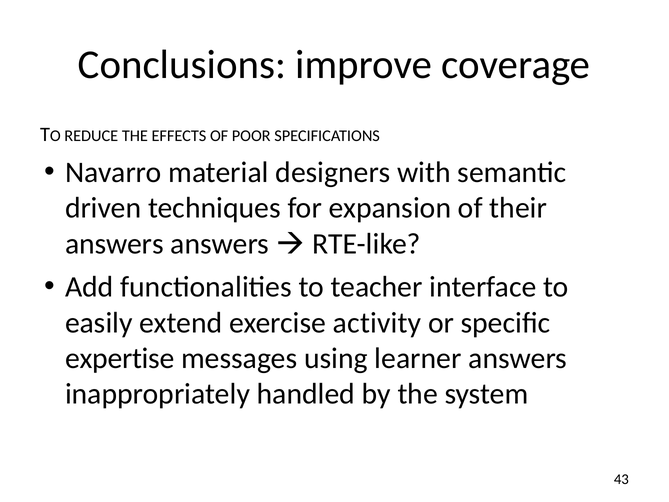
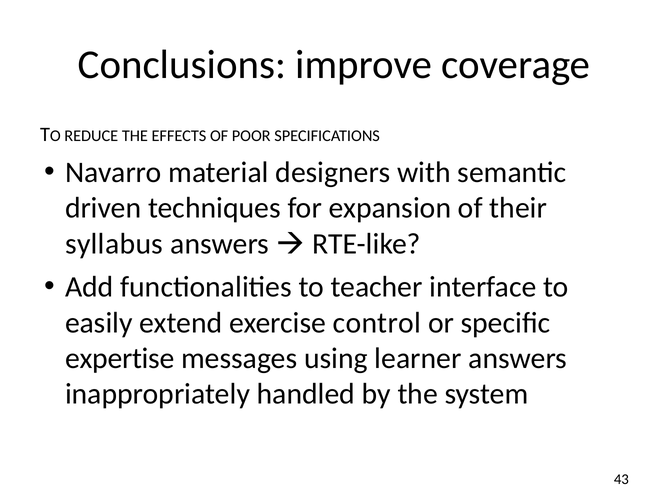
answers: answers -> syllabus (114, 244)
activity: activity -> control (377, 323)
